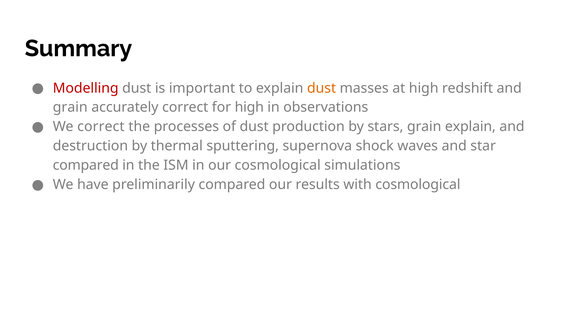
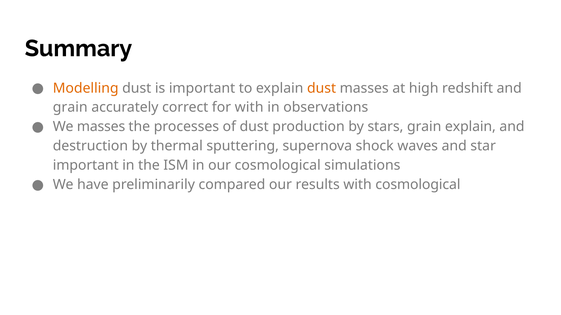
Modelling colour: red -> orange (86, 88)
for high: high -> with (249, 108)
We correct: correct -> masses (101, 127)
compared: compared -> important (86, 166)
